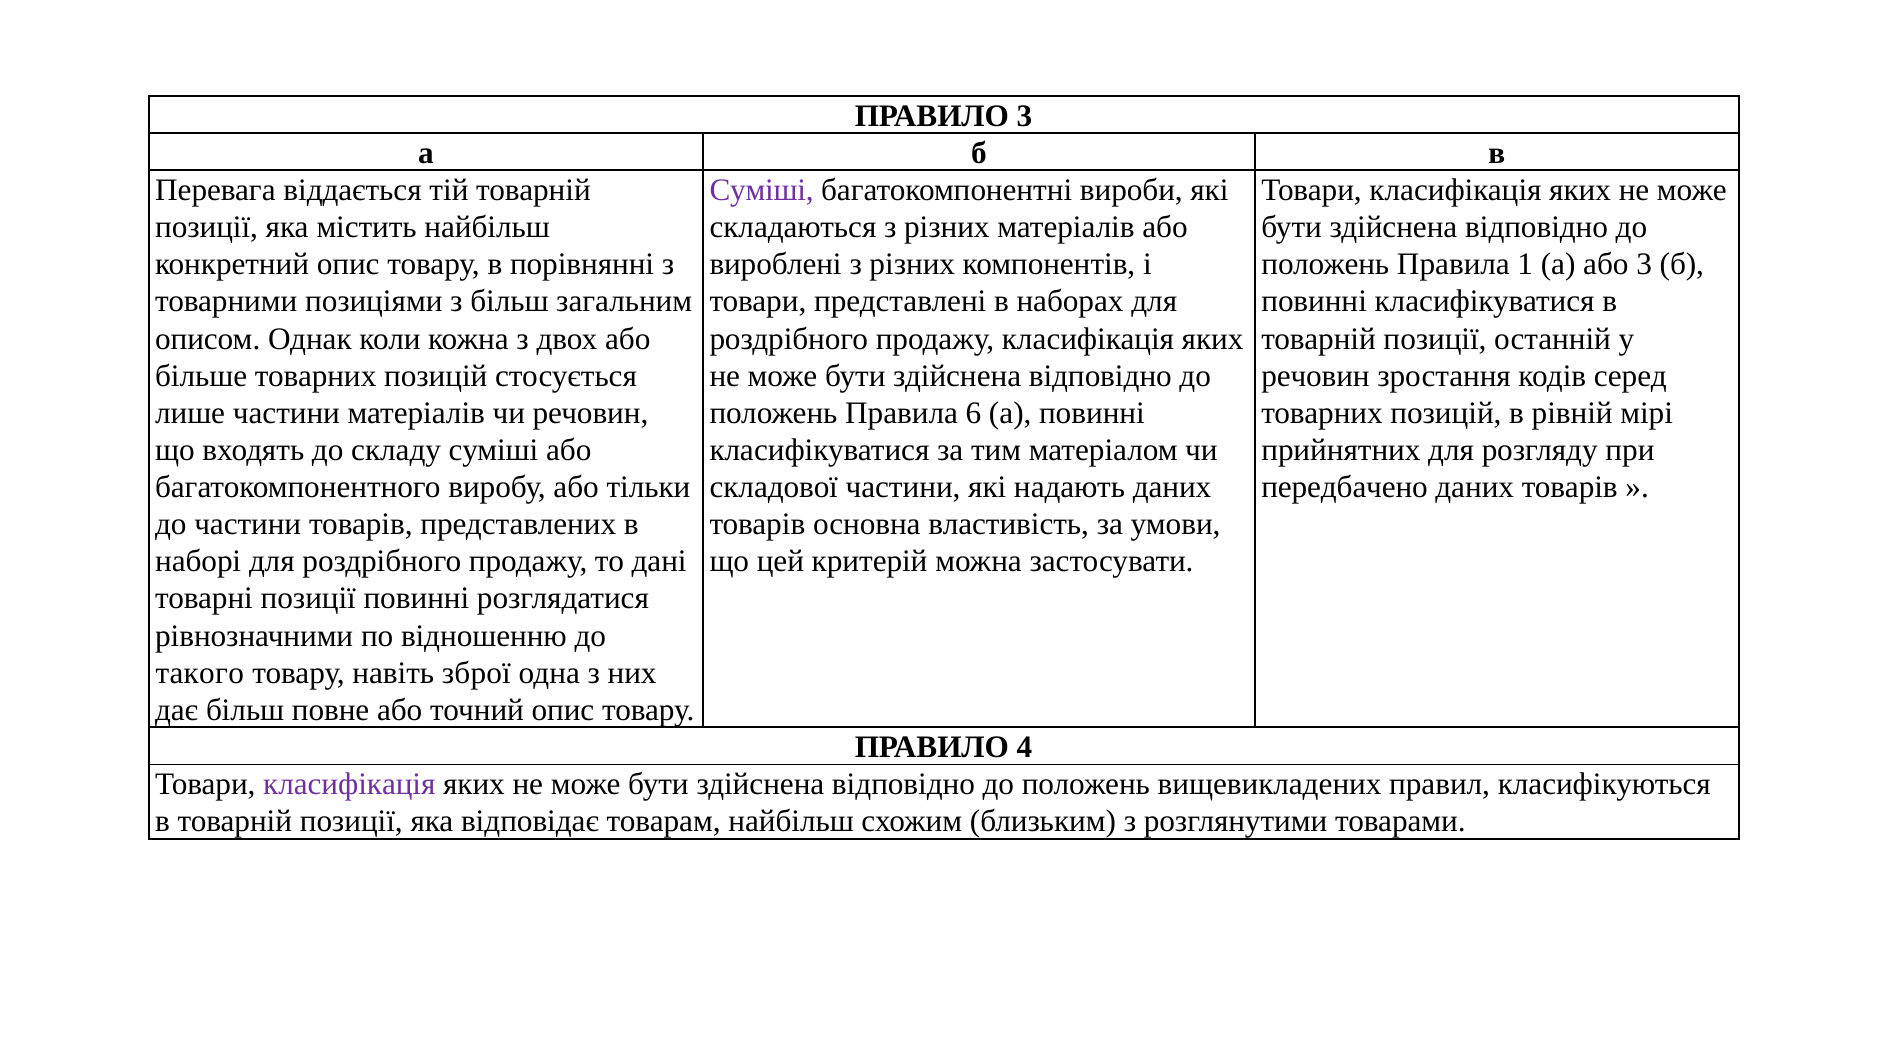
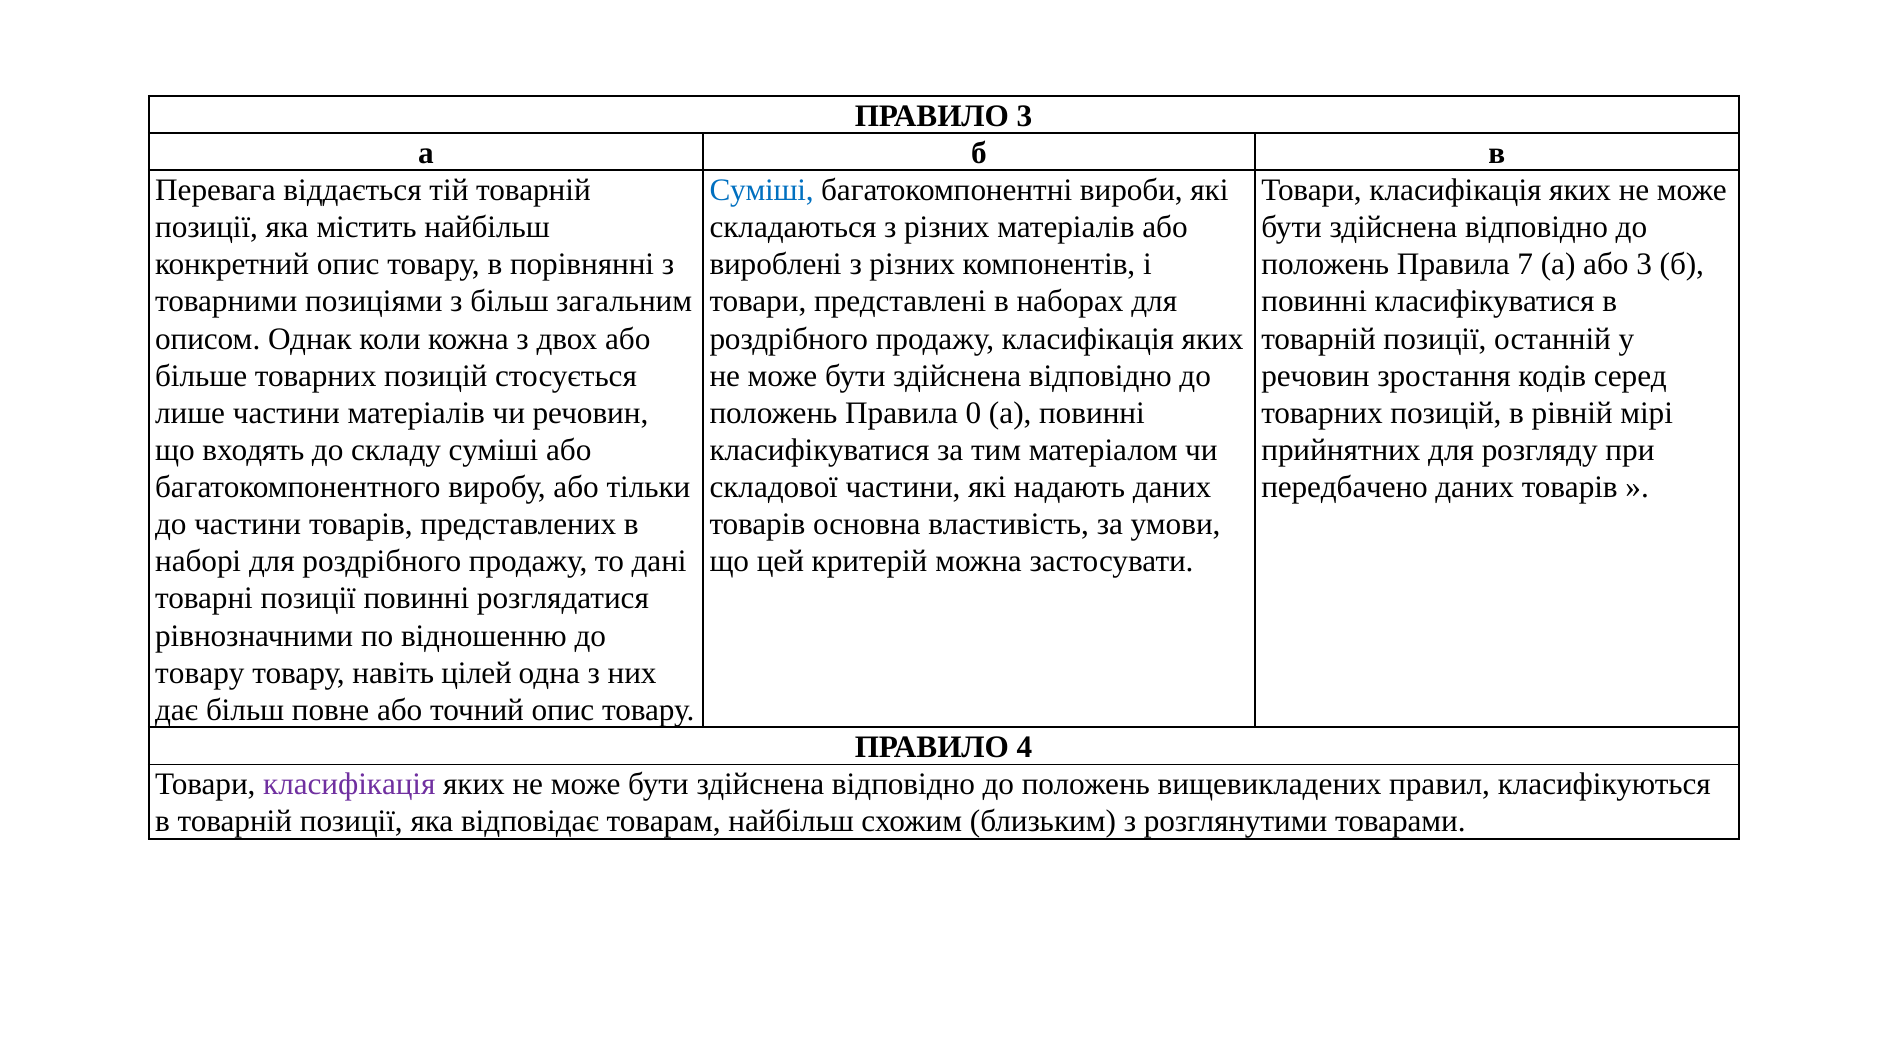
Суміші colour: purple -> blue (762, 190)
1: 1 -> 7 (1525, 264)
6: 6 -> 0 (973, 413)
такого: такого -> товару (200, 673)
зброї: зброї -> цілей (477, 673)
